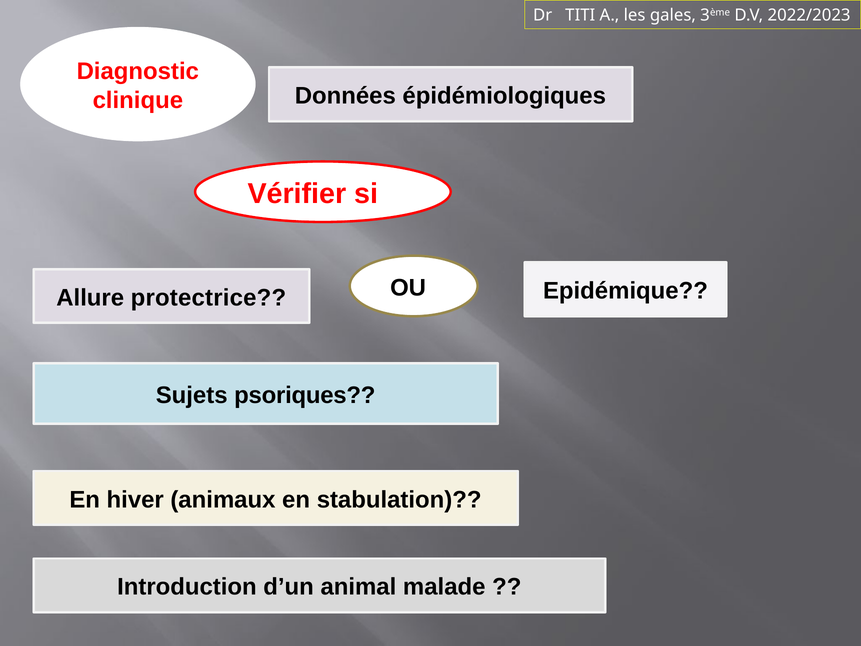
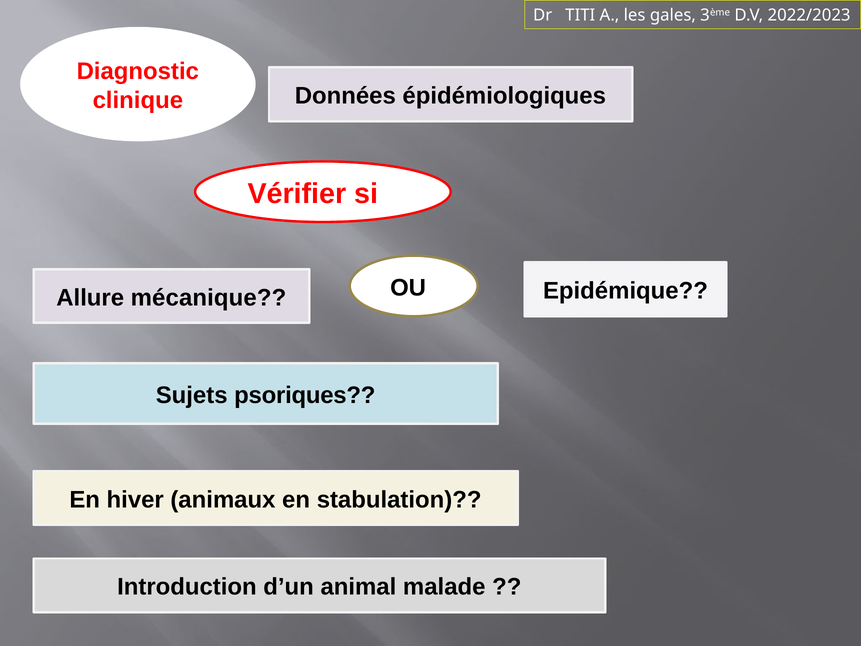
protectrice: protectrice -> mécanique (208, 298)
